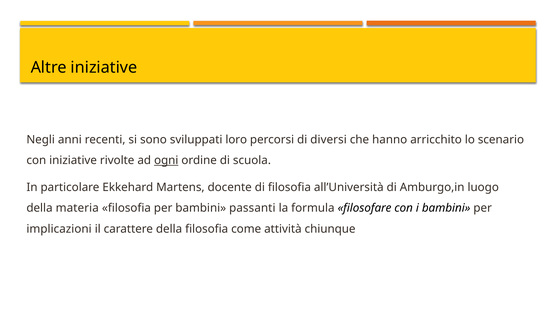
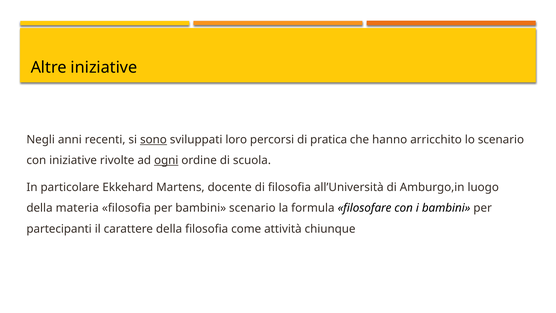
sono underline: none -> present (153, 139)
diversi: diversi -> pratica (329, 139)
bambini passanti: passanti -> scenario (252, 208)
implicazioni: implicazioni -> partecipanti (59, 229)
